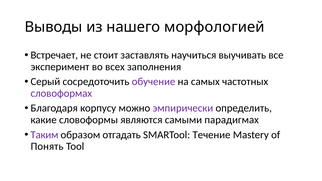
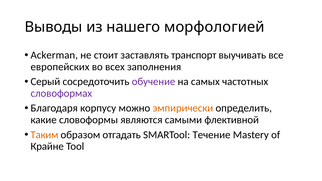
Встречает: Встречает -> Ackerman (54, 55)
научиться: научиться -> транспорт (194, 55)
эксперимент: эксперимент -> европейских (60, 67)
эмпирически colour: purple -> orange (183, 108)
парадигмах: парадигмах -> флективной (232, 120)
Таким colour: purple -> orange (44, 135)
Понять: Понять -> Крайне (47, 146)
